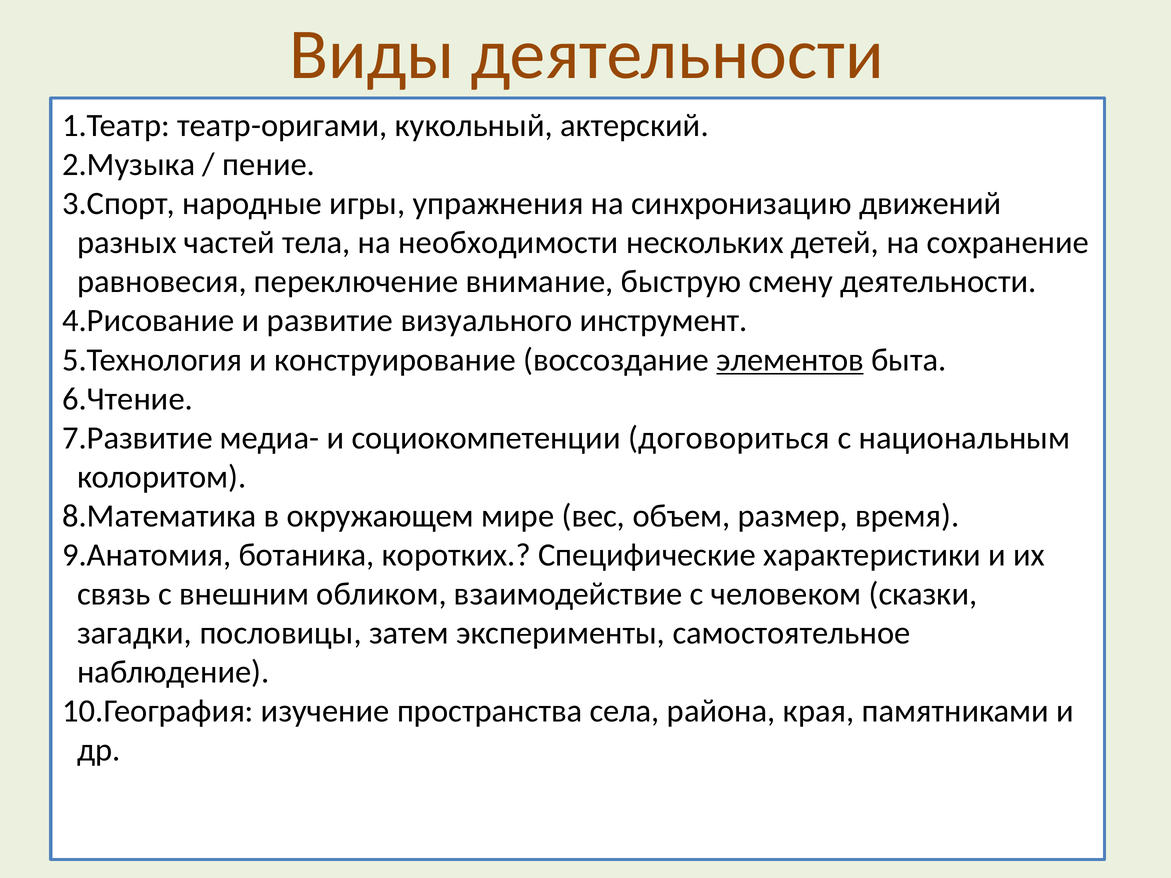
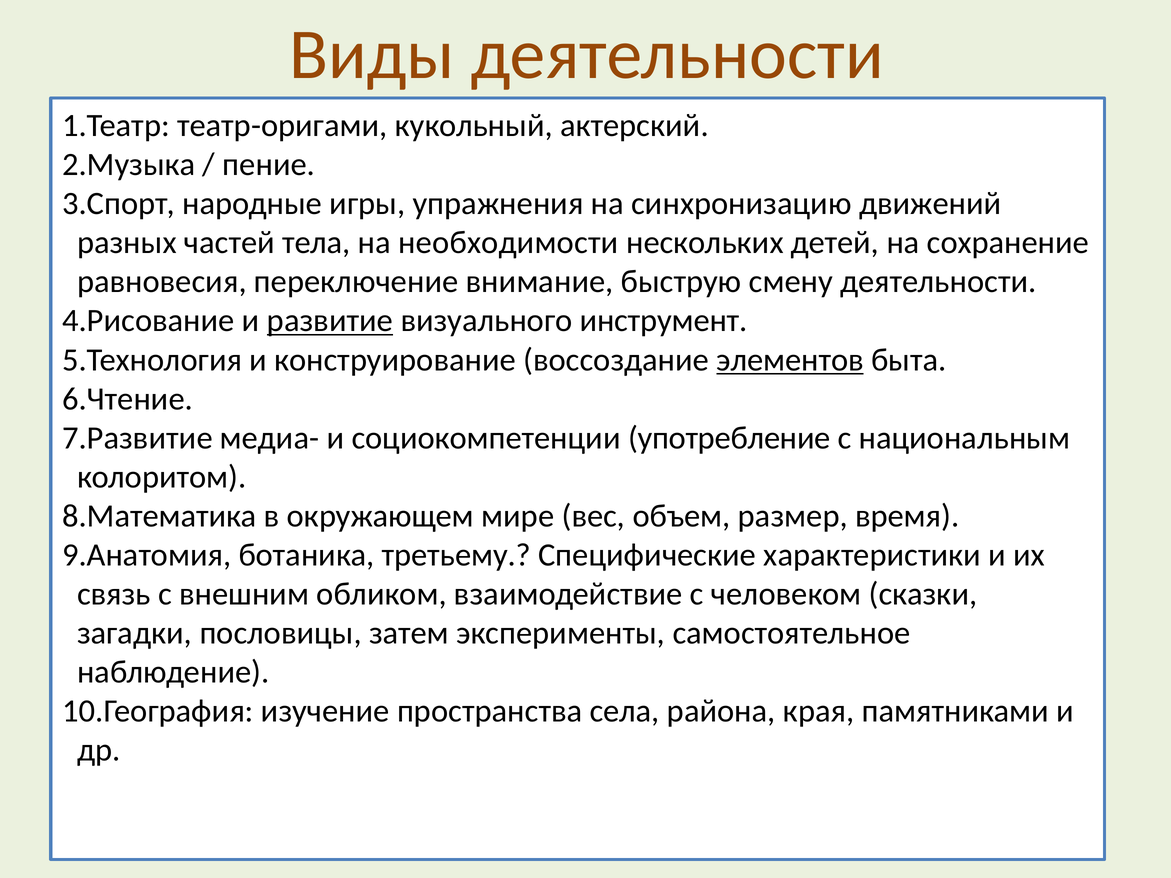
развитие underline: none -> present (330, 321)
договориться: договориться -> употребление (729, 438)
коротких: коротких -> третьему (456, 555)
